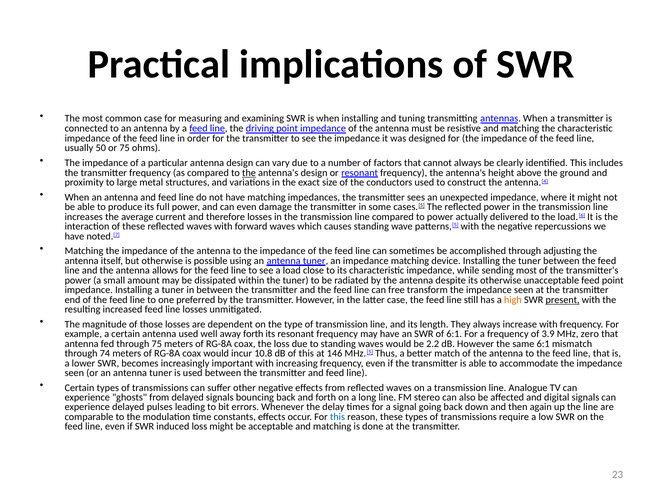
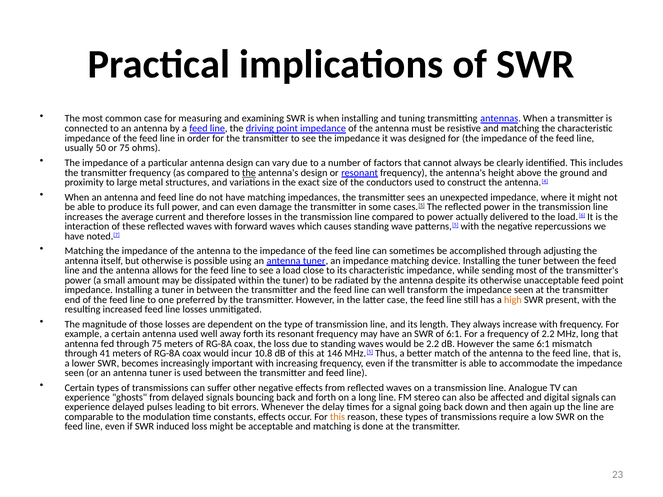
can free: free -> well (397, 290)
present underline: present -> none (563, 300)
of 3.9: 3.9 -> 2.2 (548, 334)
MHz zero: zero -> long (590, 334)
74: 74 -> 41 (105, 354)
this colour: blue -> orange (338, 417)
